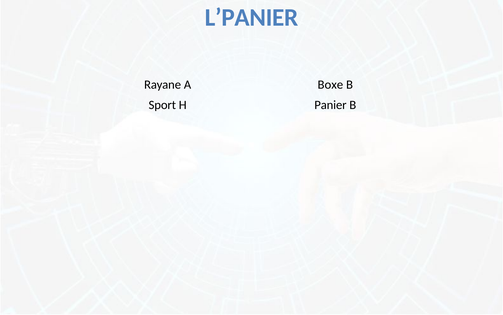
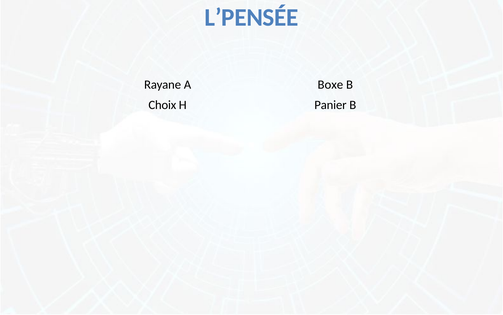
L’PANIER: L’PANIER -> L’PENSÉE (252, 17)
Sport: Sport -> Choix (162, 105)
